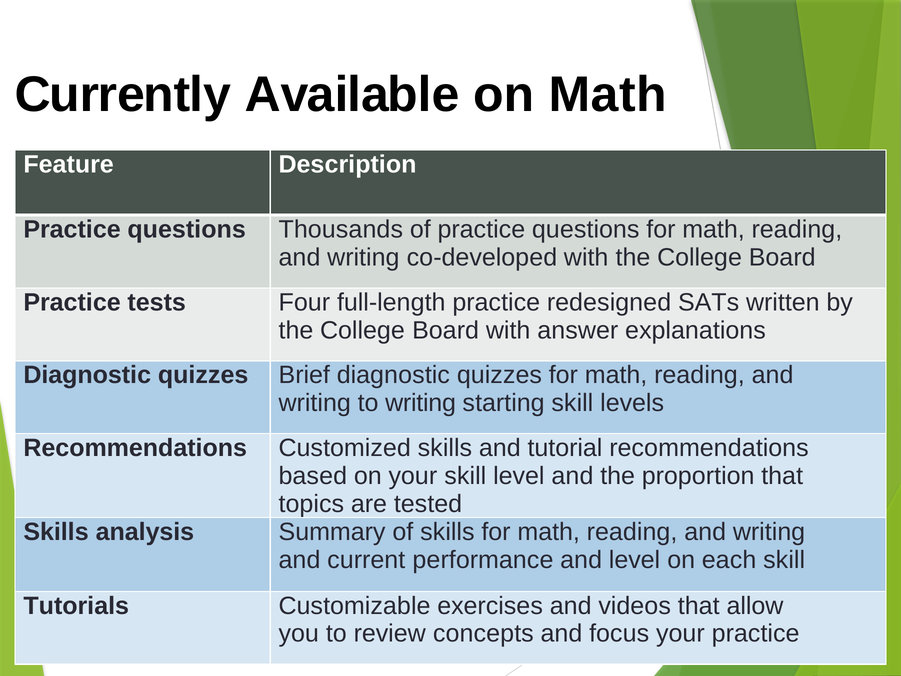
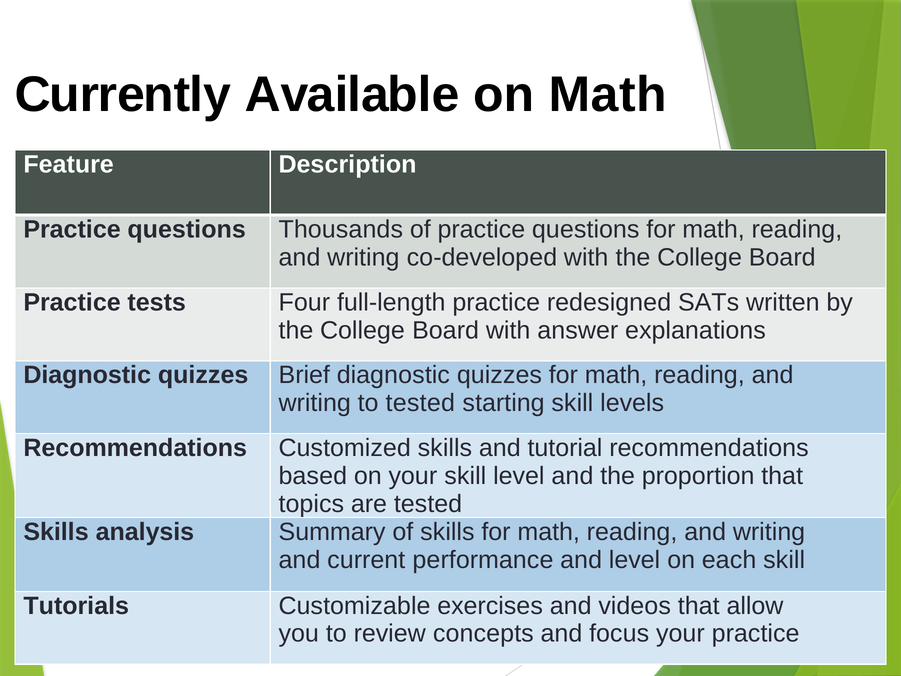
to writing: writing -> tested (420, 403)
